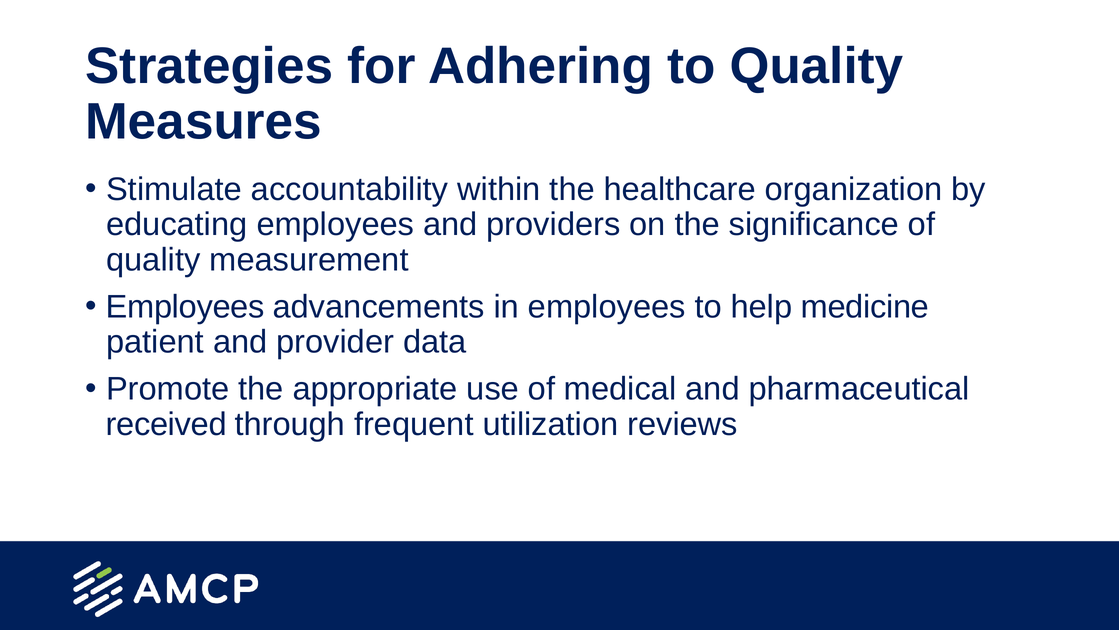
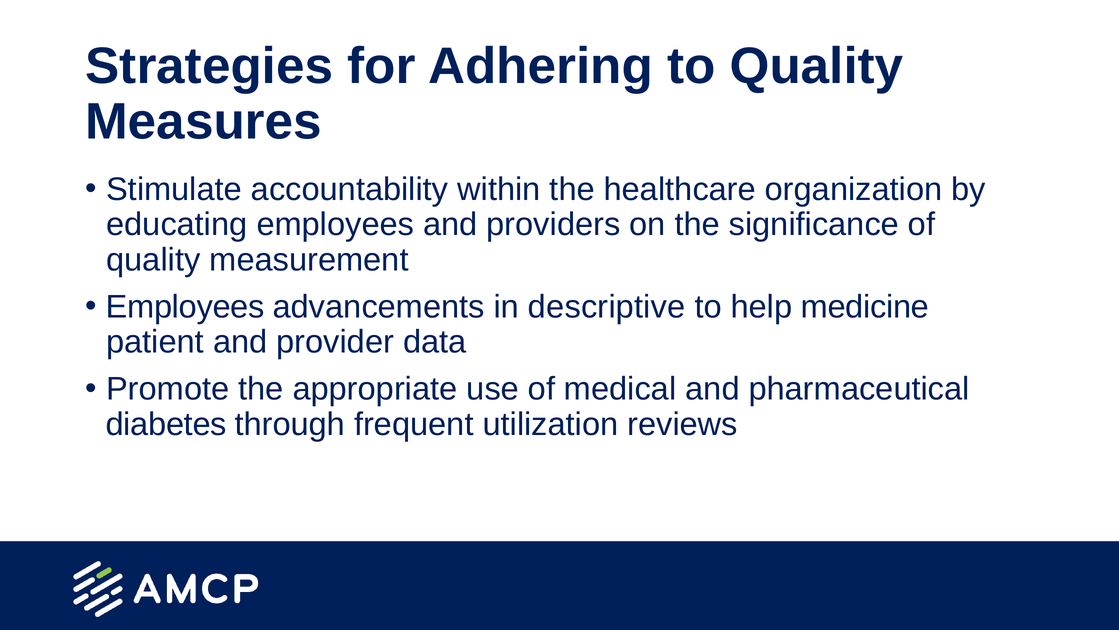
in employees: employees -> descriptive (607, 307)
received: received -> diabetes (166, 424)
